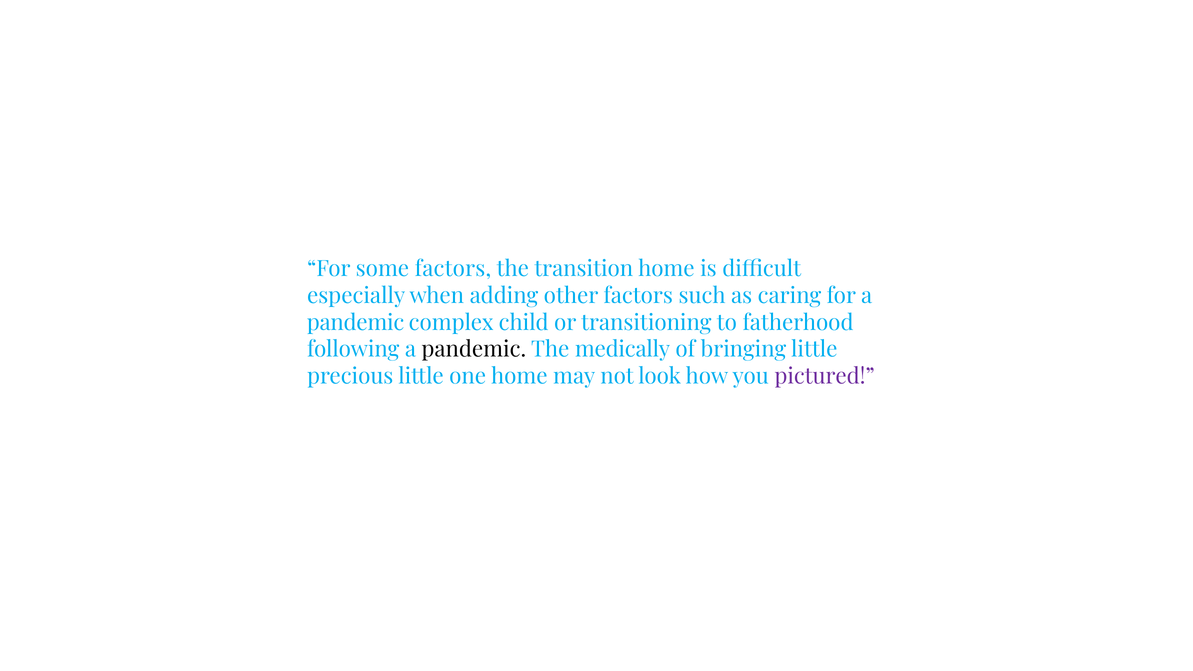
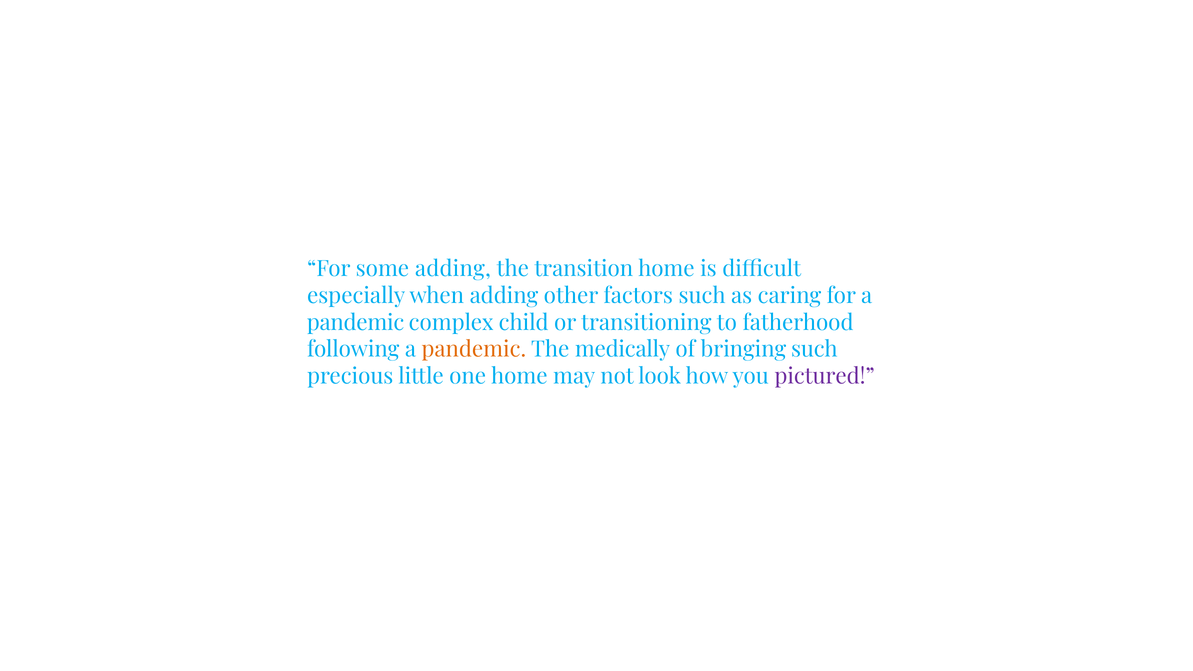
some factors: factors -> adding (453, 269)
pandemic colour: black -> orange (474, 350)
bringing little: little -> such (814, 350)
